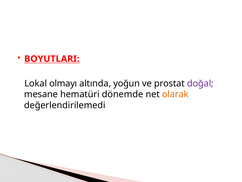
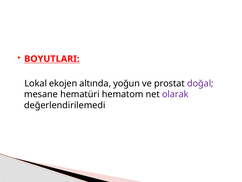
olmayı: olmayı -> ekojen (63, 83)
dönemde: dönemde -> hematom (123, 94)
olarak colour: orange -> purple (175, 94)
